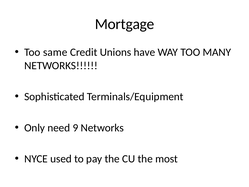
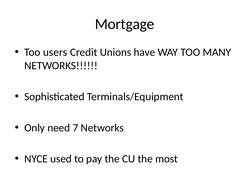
same: same -> users (55, 52)
9: 9 -> 7 (75, 128)
